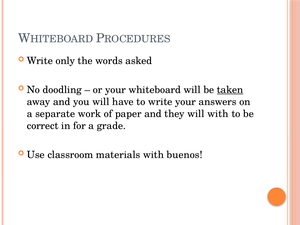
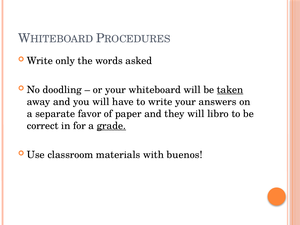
work: work -> favor (90, 114)
will with: with -> libro (218, 114)
grade underline: none -> present (111, 126)
